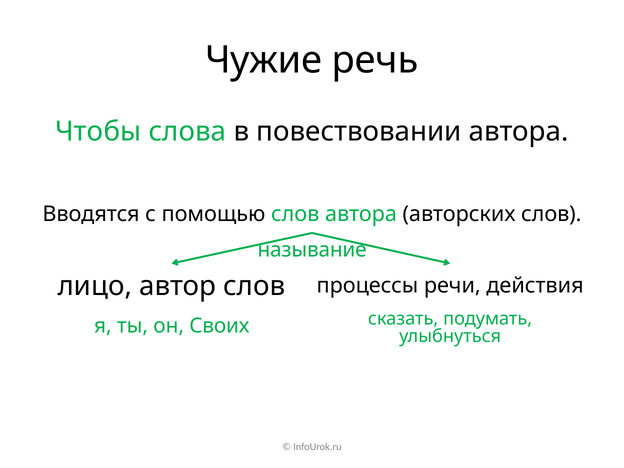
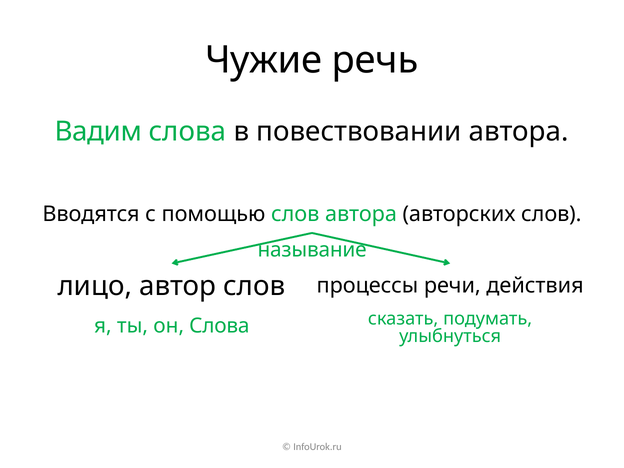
Чтобы: Чтобы -> Вадим (98, 132)
он Своих: Своих -> Слова (219, 326)
